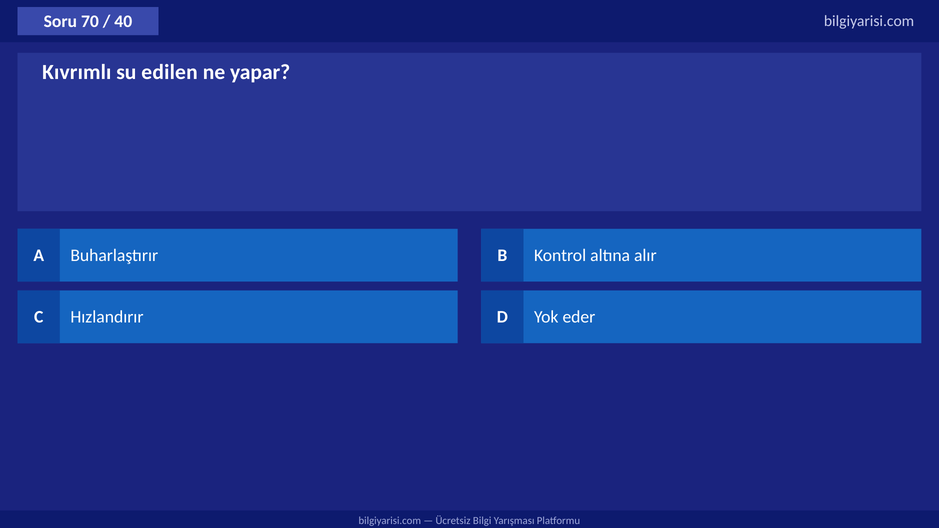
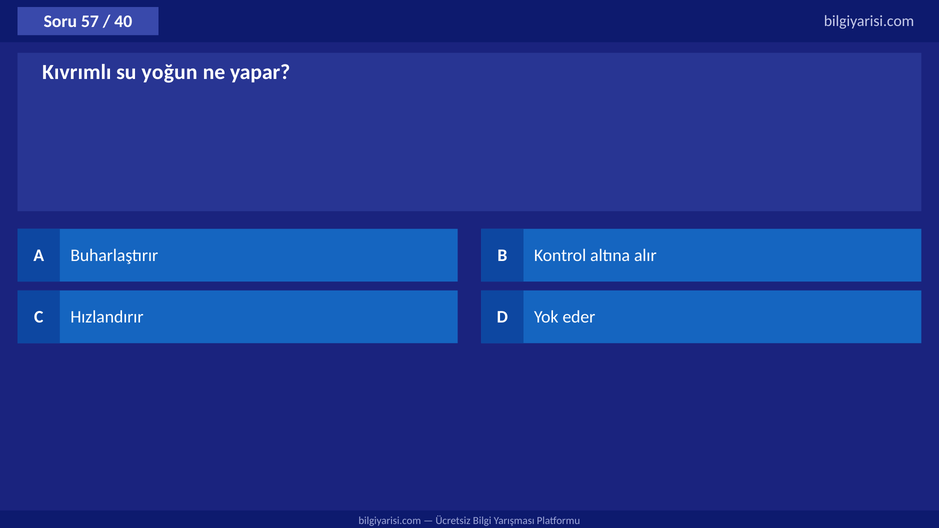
70: 70 -> 57 (90, 21)
edilen: edilen -> yoğun (170, 72)
